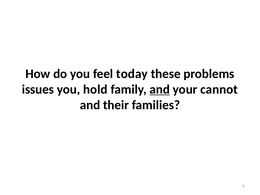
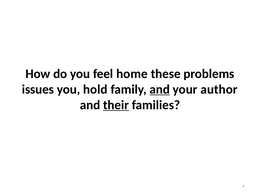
today: today -> home (132, 74)
cannot: cannot -> author (219, 89)
their underline: none -> present (116, 105)
